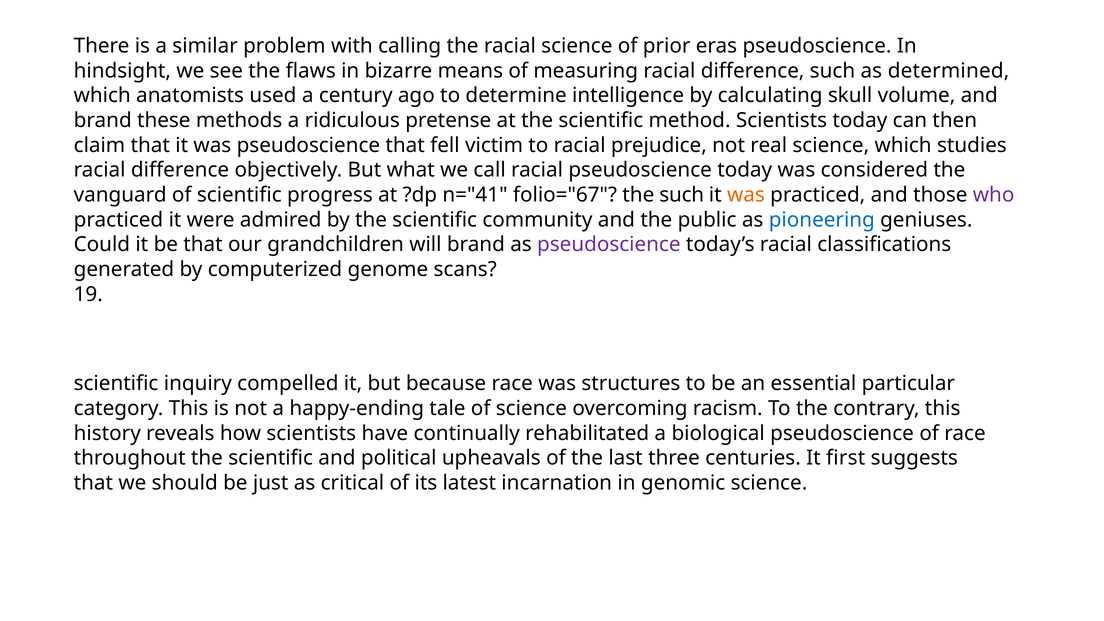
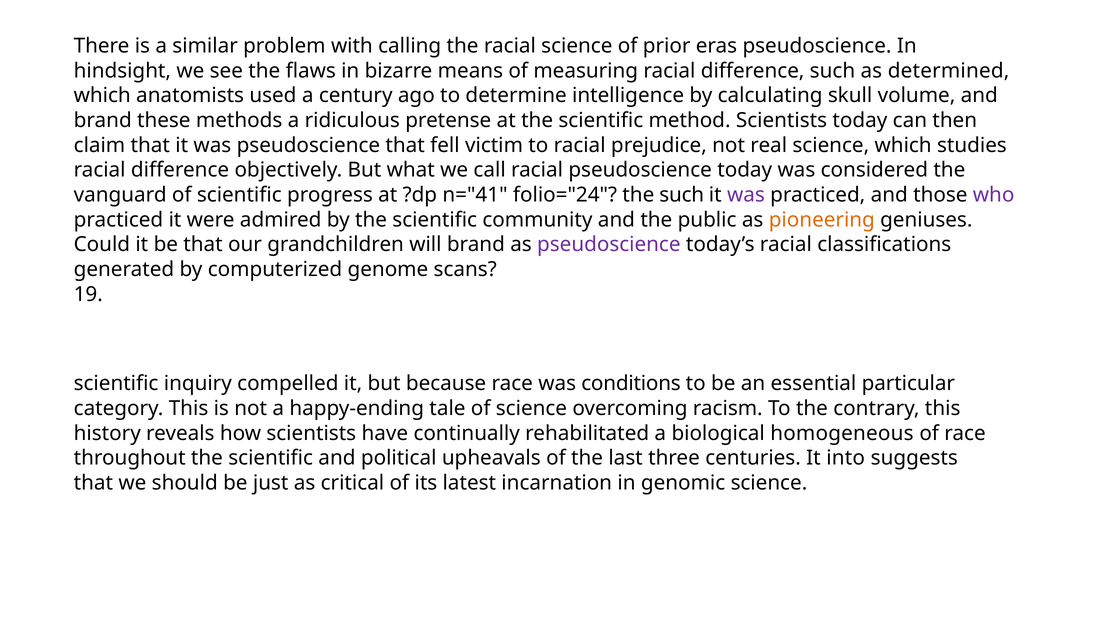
folio="67: folio="67 -> folio="24 (565, 195)
was colour: orange -> purple (746, 195)
pioneering colour: blue -> orange (822, 220)
structures: structures -> conditions (631, 384)
biological pseudoscience: pseudoscience -> homogeneous (842, 433)
first: first -> into (846, 458)
